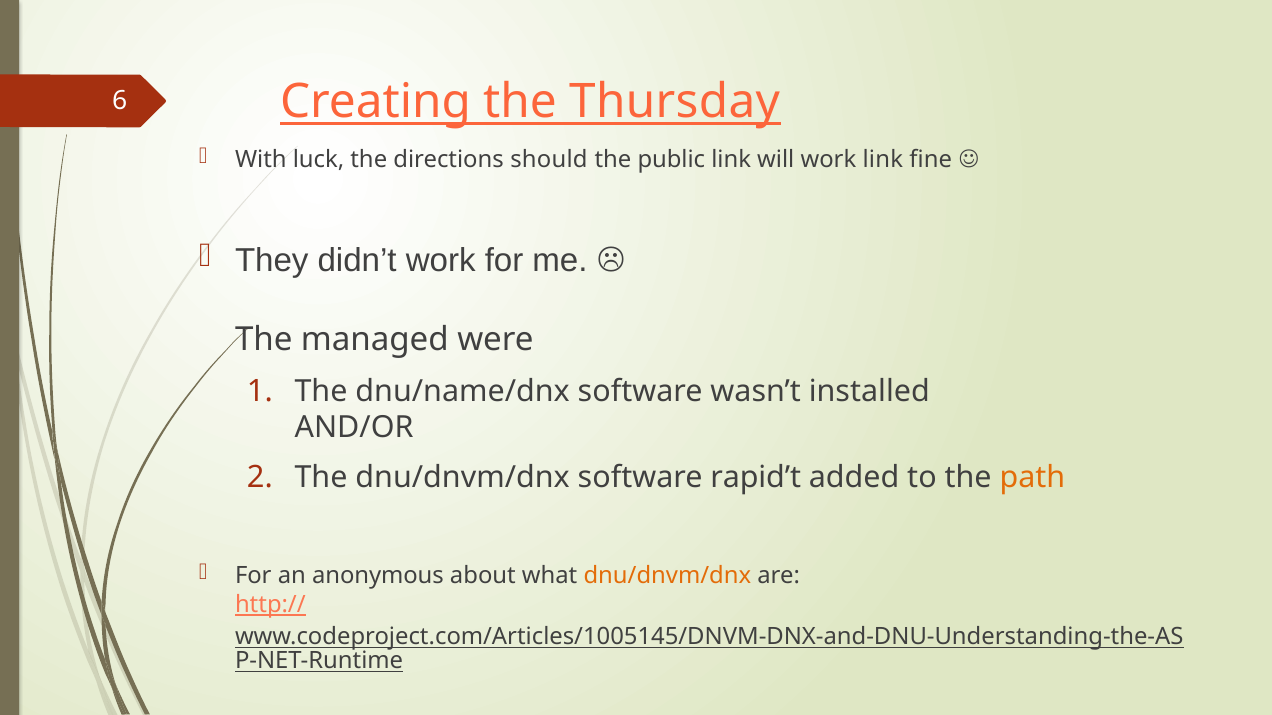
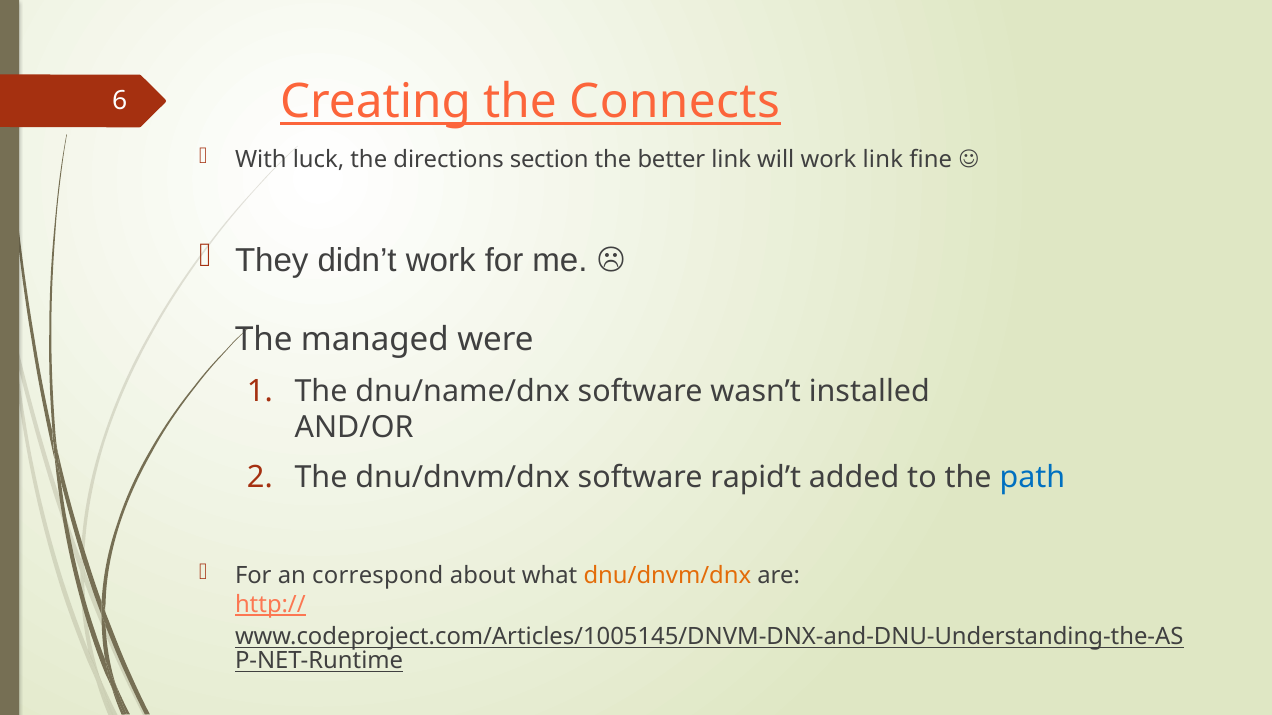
Thursday: Thursday -> Connects (675, 102)
should: should -> section (549, 160)
public: public -> better (671, 160)
path colour: orange -> blue (1032, 478)
anonymous: anonymous -> correspond (378, 576)
